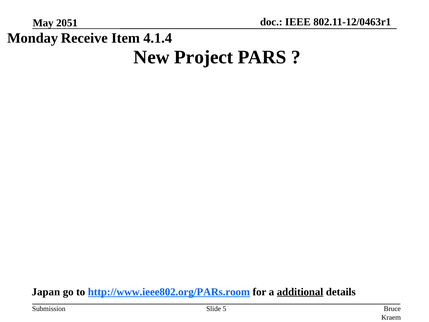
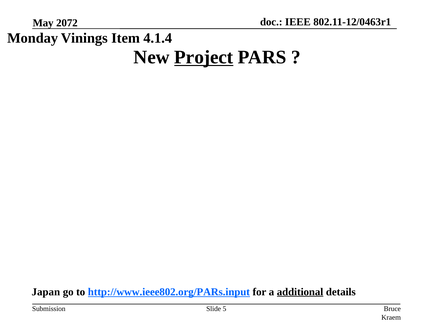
2051: 2051 -> 2072 (67, 23)
Receive: Receive -> Vinings (84, 38)
Project underline: none -> present (204, 57)
http://www.ieee802.org/PARs.room: http://www.ieee802.org/PARs.room -> http://www.ieee802.org/PARs.input (169, 292)
